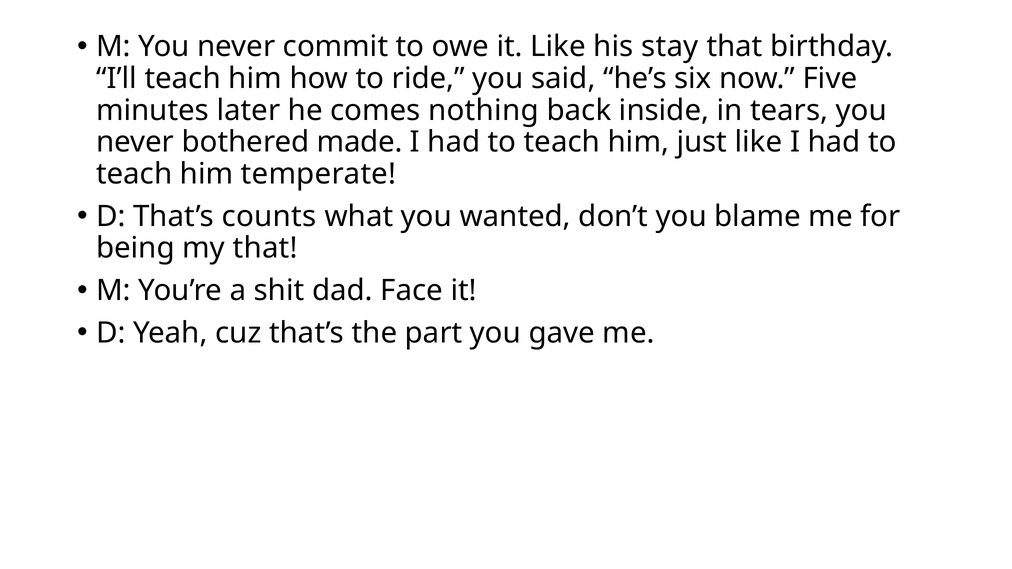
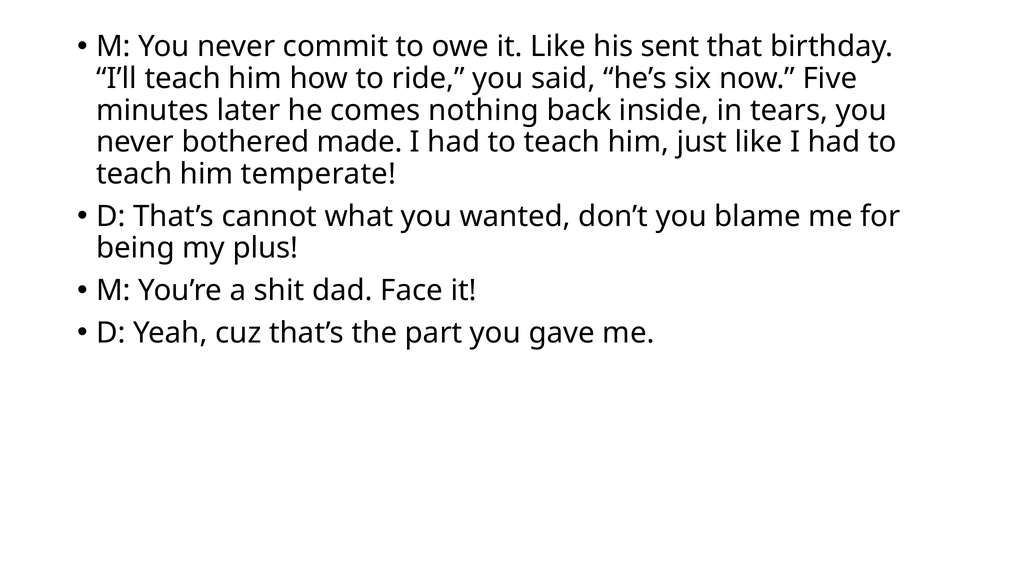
stay: stay -> sent (670, 47)
counts: counts -> cannot (269, 216)
my that: that -> plus (265, 248)
